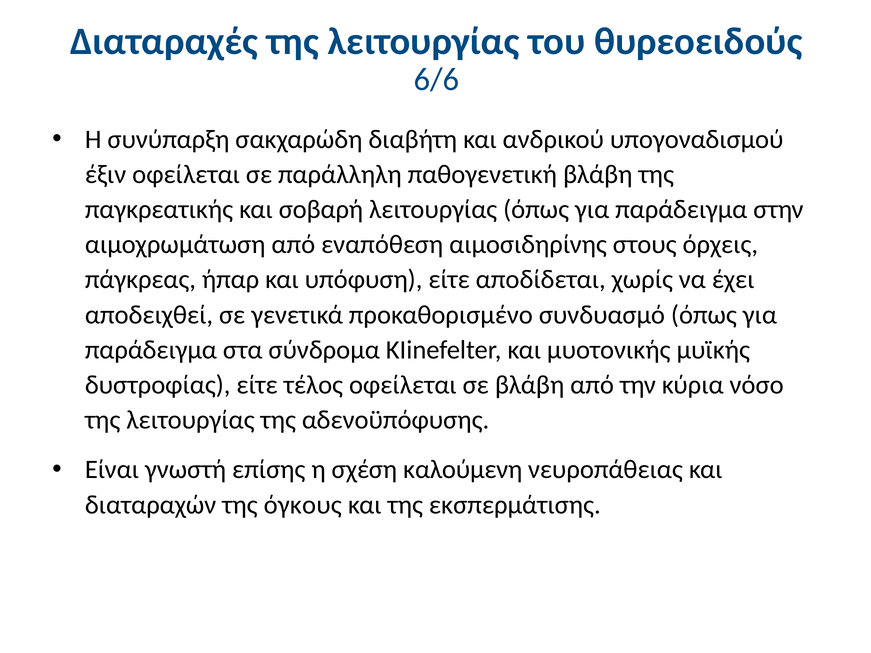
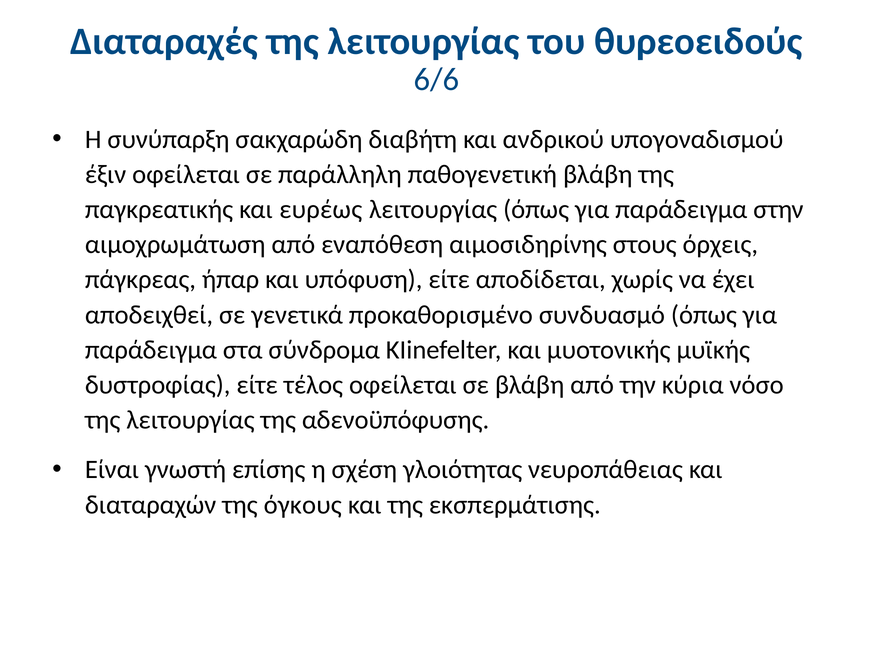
σοβαρή: σοβαρή -> ευρέως (321, 210)
καλούμενη: καλούμενη -> γλοιότητας (463, 470)
